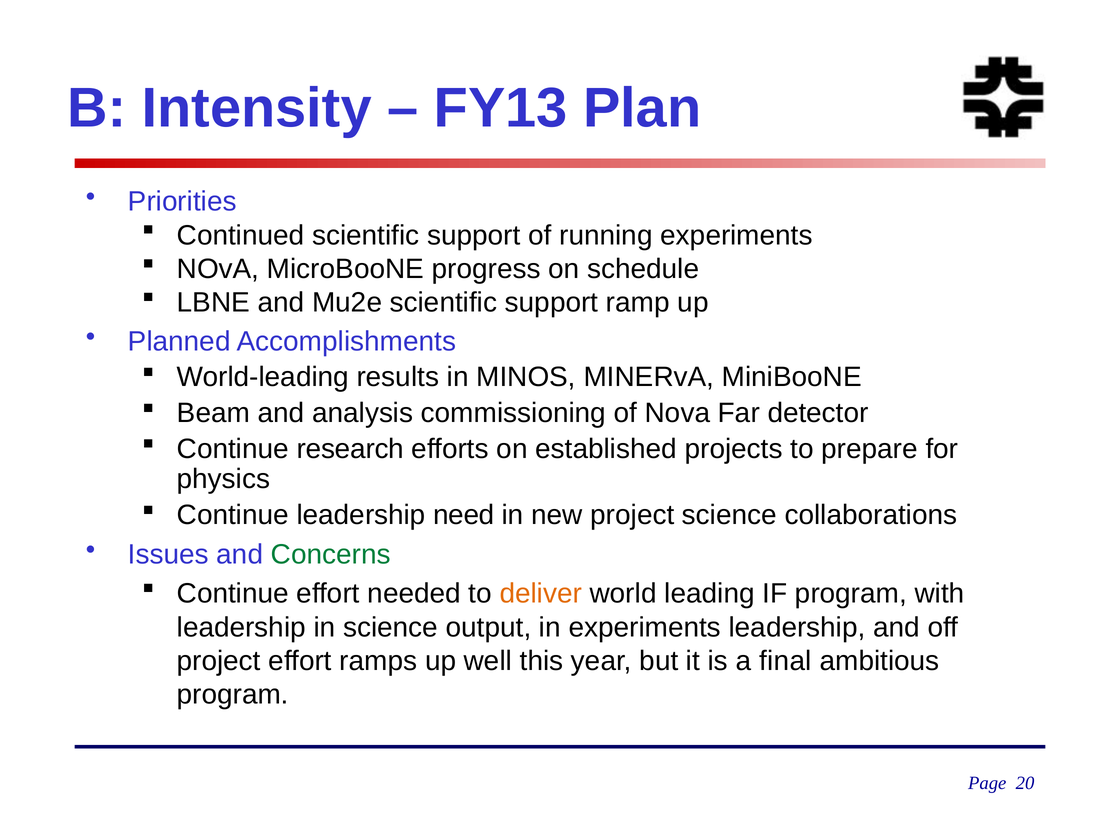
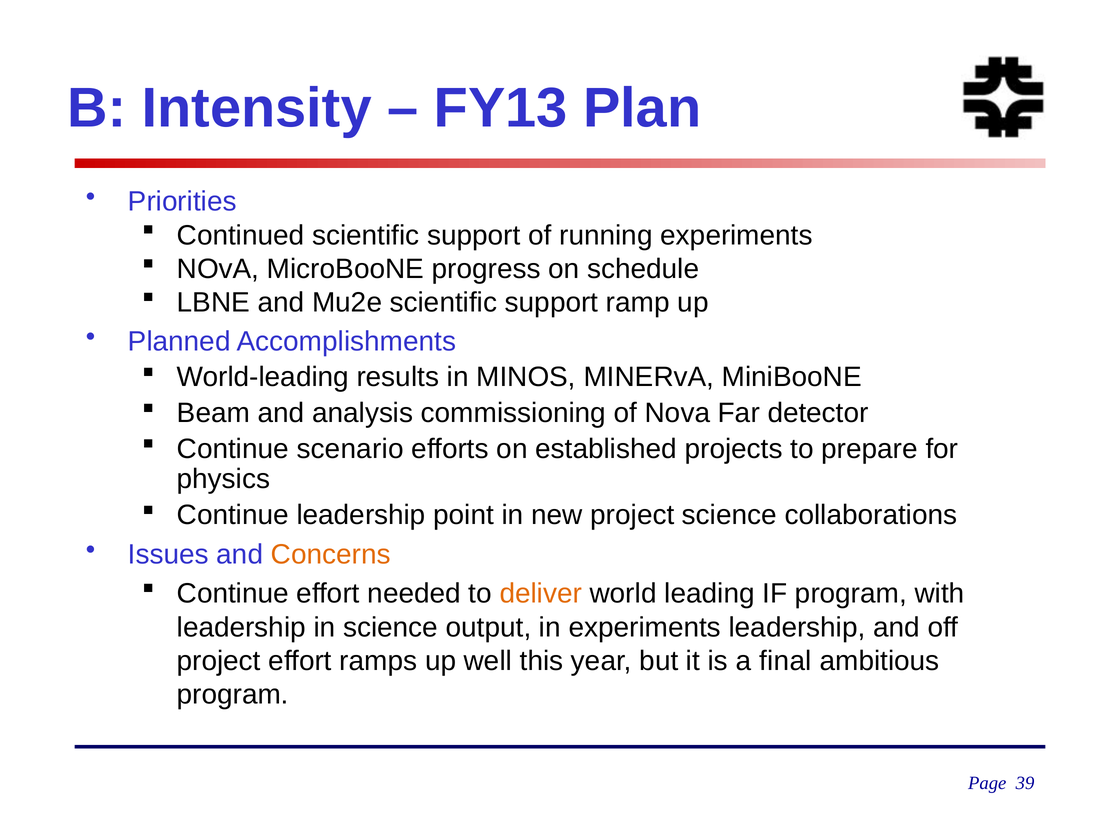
research: research -> scenario (350, 449)
need: need -> point (464, 515)
Concerns colour: green -> orange (331, 555)
20: 20 -> 39 (1025, 783)
